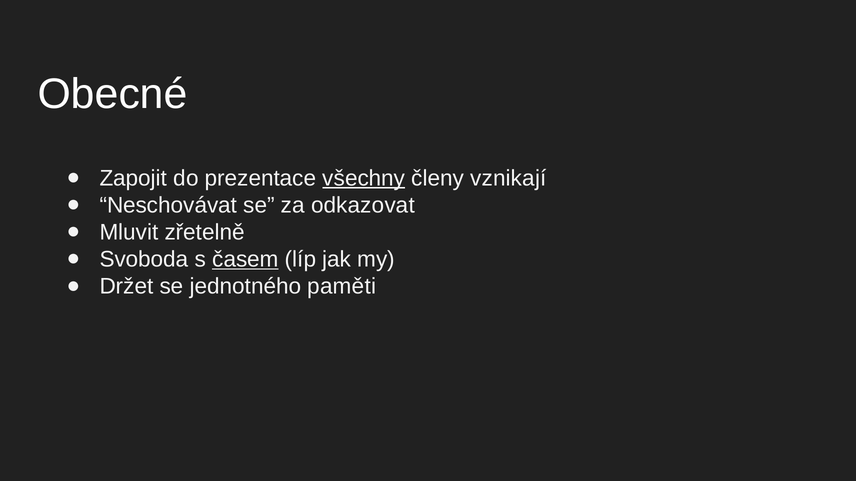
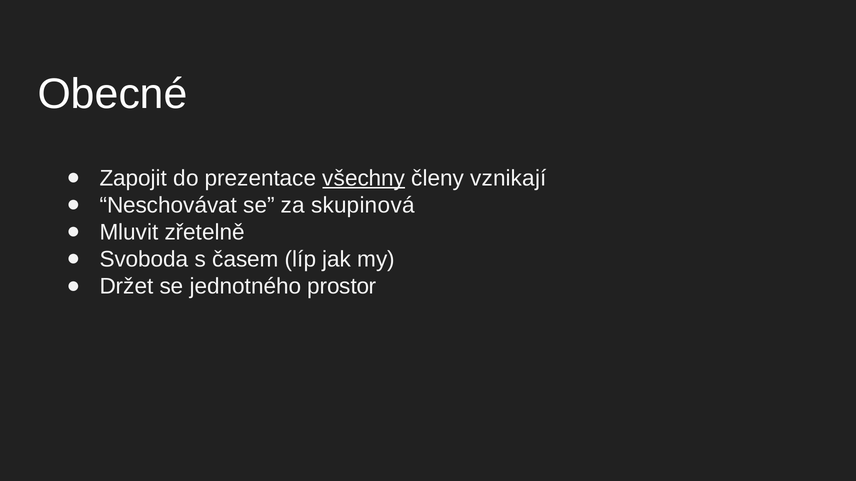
odkazovat: odkazovat -> skupinová (363, 205)
časem underline: present -> none (245, 260)
paměti: paměti -> prostor (342, 287)
